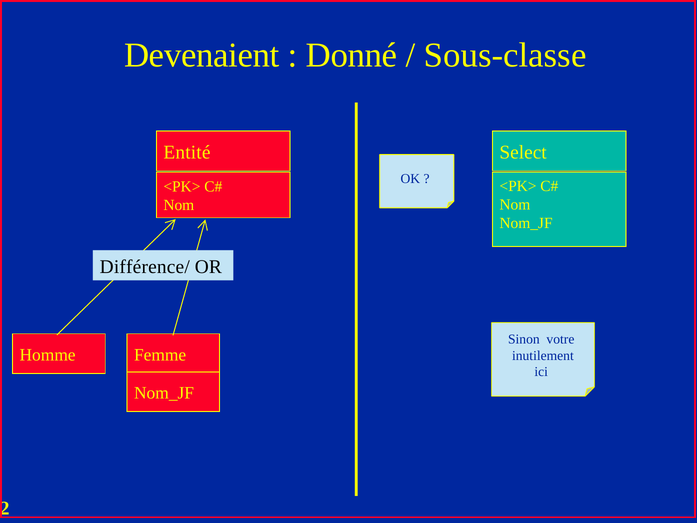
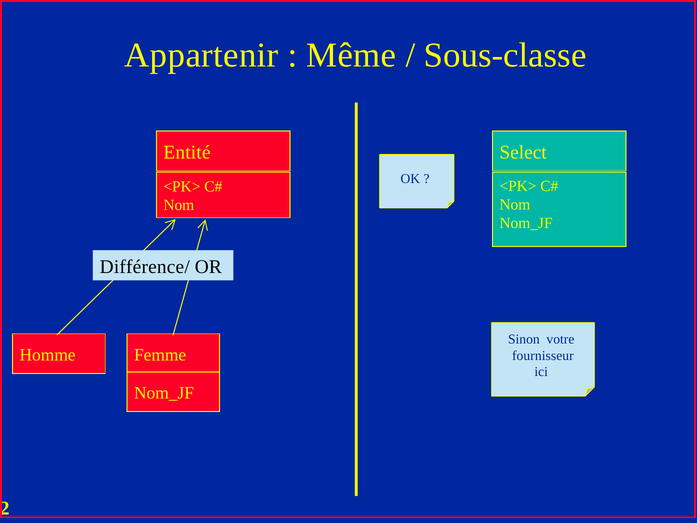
Devenaient: Devenaient -> Appartenir (201, 55)
Donné: Donné -> Même (351, 55)
inutilement: inutilement -> fournisseur (543, 356)
